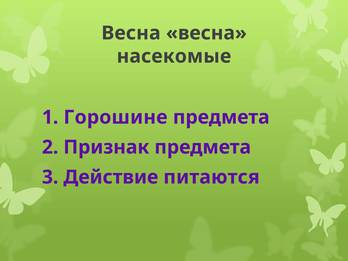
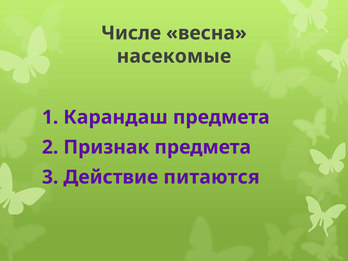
Весна: Весна -> Числе (131, 33)
Горошине: Горошине -> Карандаш (116, 117)
